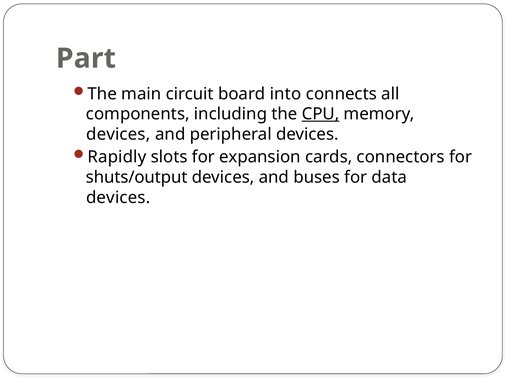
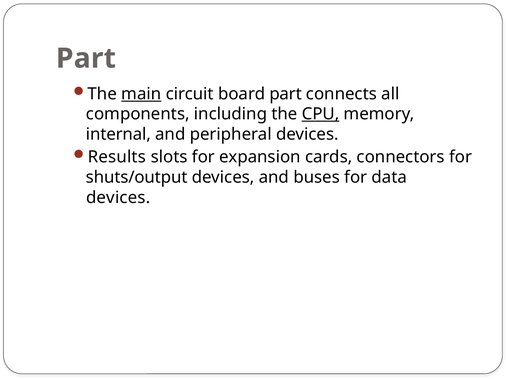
main underline: none -> present (141, 94)
board into: into -> part (286, 94)
devices: devices -> internal (118, 134)
Rapidly: Rapidly -> Results (117, 157)
